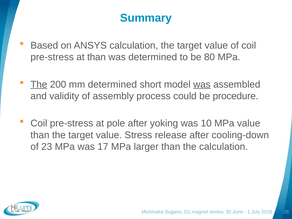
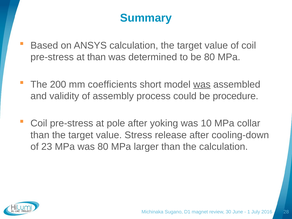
The underline: present -> none (39, 84)
mm determined: determined -> coefficients (112, 84)
MPa value: value -> collar (249, 123)
was 17: 17 -> 80 (103, 147)
